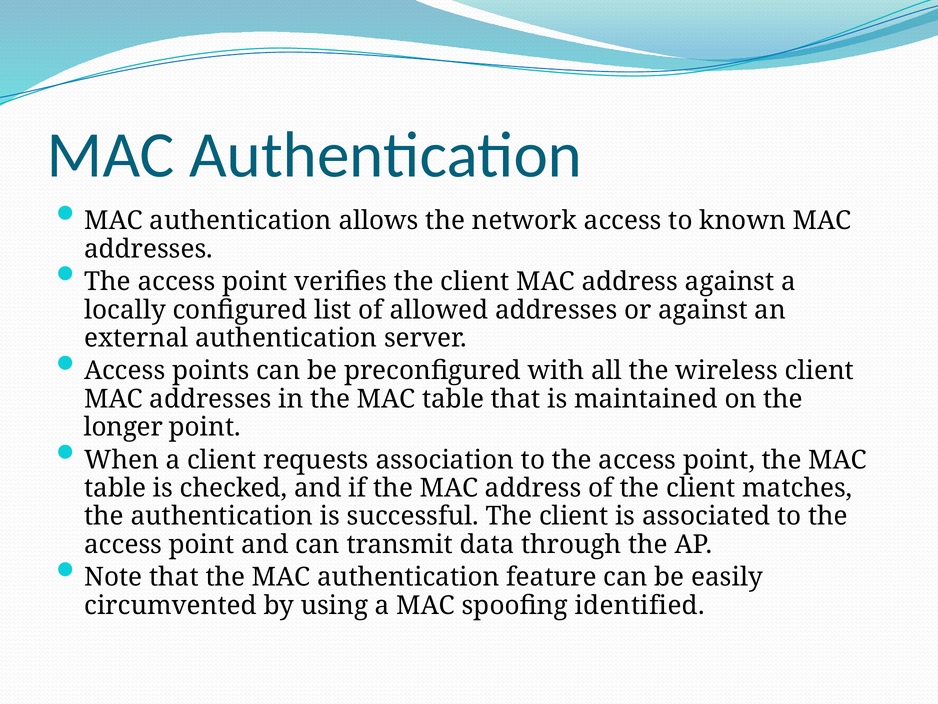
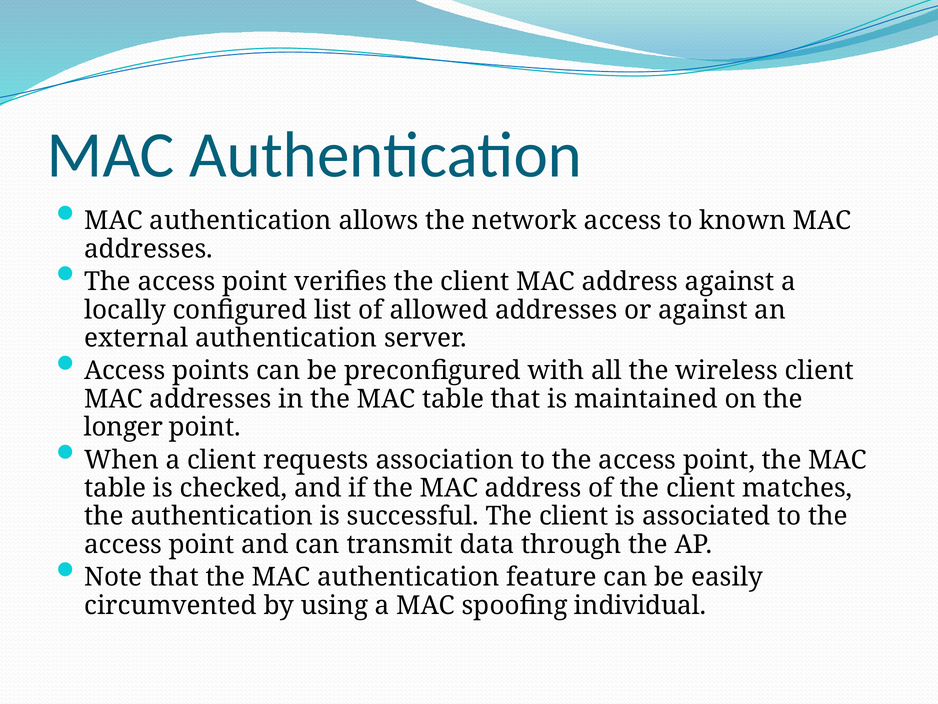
identified: identified -> individual (640, 605)
